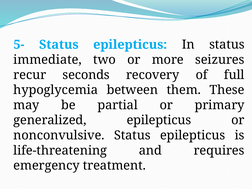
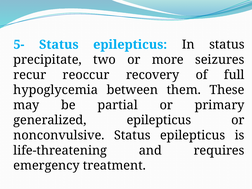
immediate: immediate -> precipitate (48, 60)
seconds: seconds -> reoccur (86, 75)
